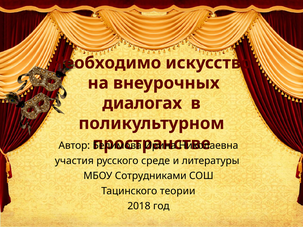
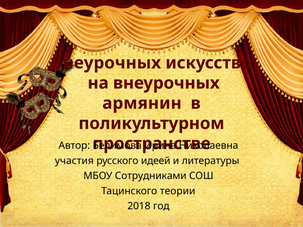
Необходимо: Необходимо -> Внеурочных (106, 63)
диалогах: диалогах -> армянин (142, 103)
среде: среде -> идеей (156, 161)
